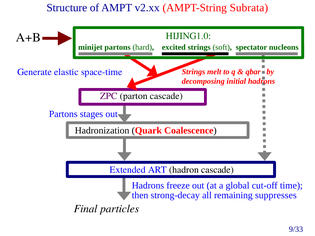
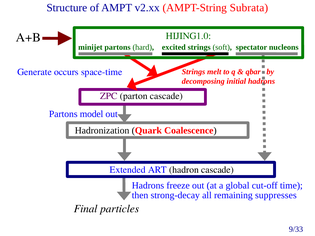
elastic: elastic -> occurs (66, 72)
stages: stages -> model (92, 114)
